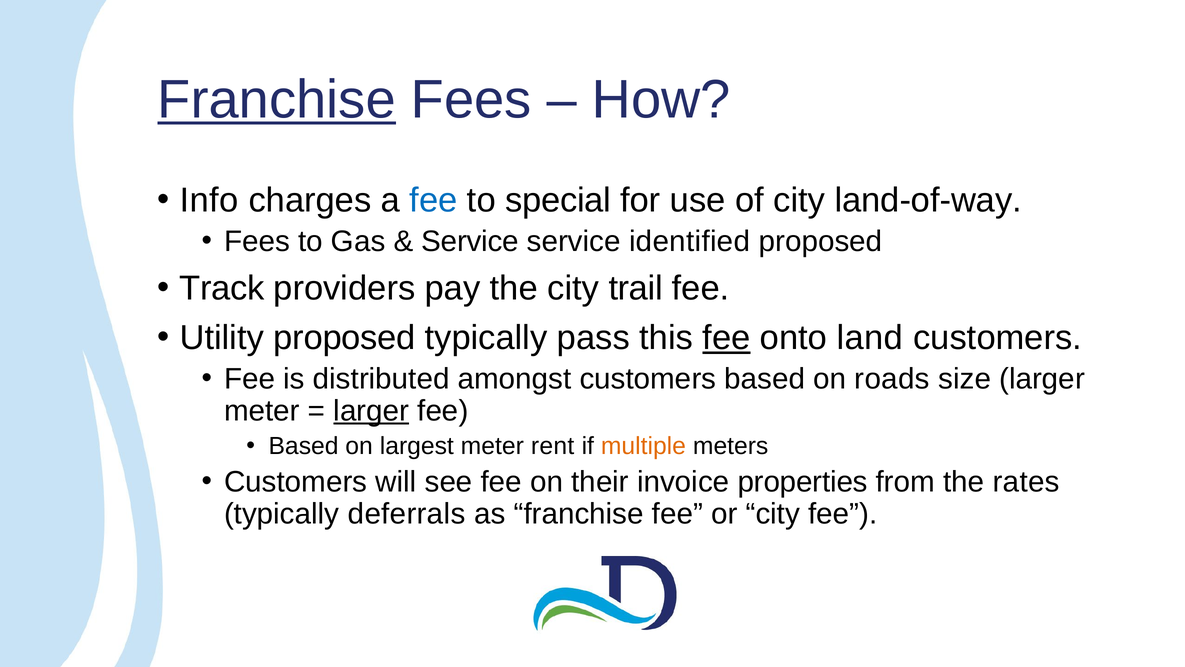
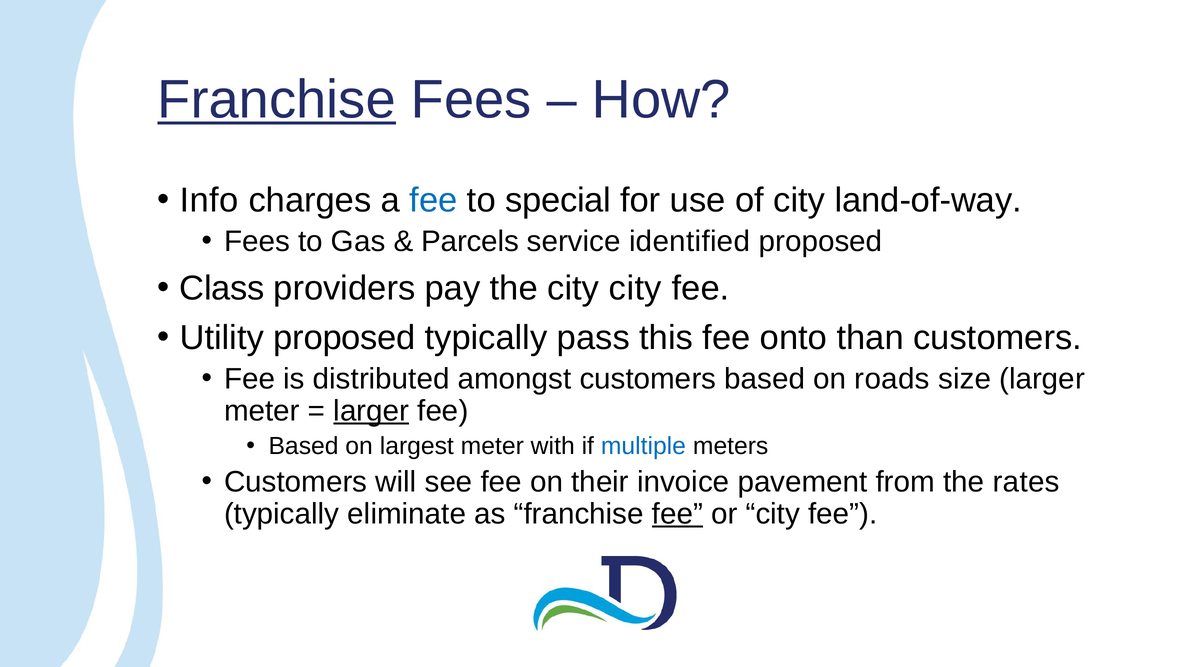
Service: Service -> Parcels (470, 241)
Track: Track -> Class (222, 288)
city trail: trail -> city (635, 288)
fee underline: present -> none (726, 338)
land: land -> than (870, 338)
rent: rent -> with (553, 446)
multiple colour: orange -> blue (643, 446)
properties: properties -> pavement (803, 481)
deferrals: deferrals -> eliminate (407, 513)
fee underline: none -> present (678, 513)
